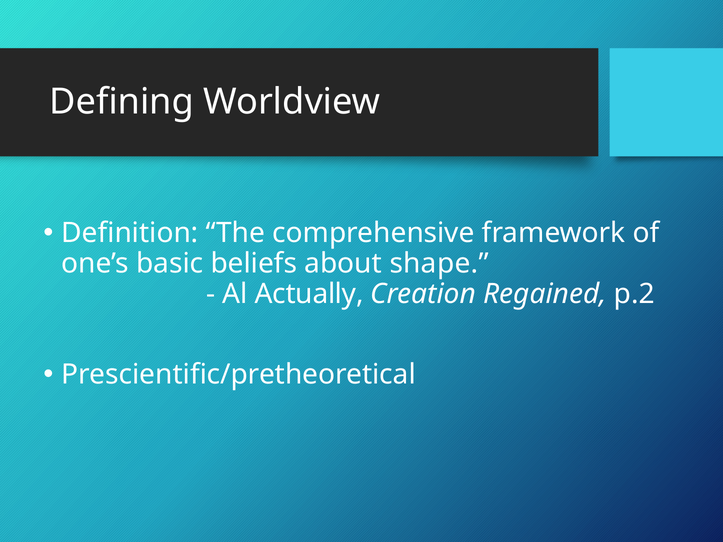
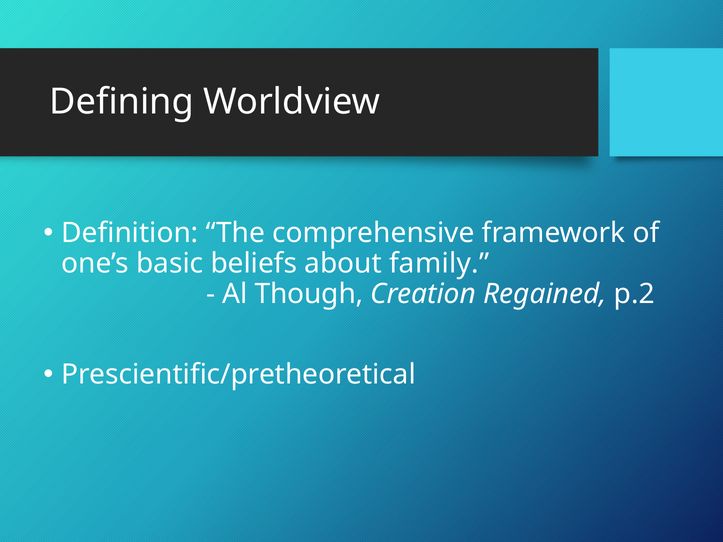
shape: shape -> family (439, 264)
Actually: Actually -> Though (309, 294)
